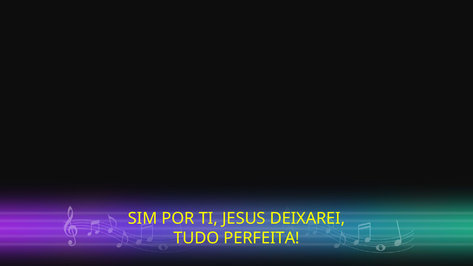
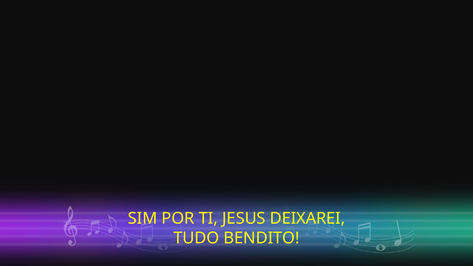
PERFEITA: PERFEITA -> BENDITO (262, 238)
